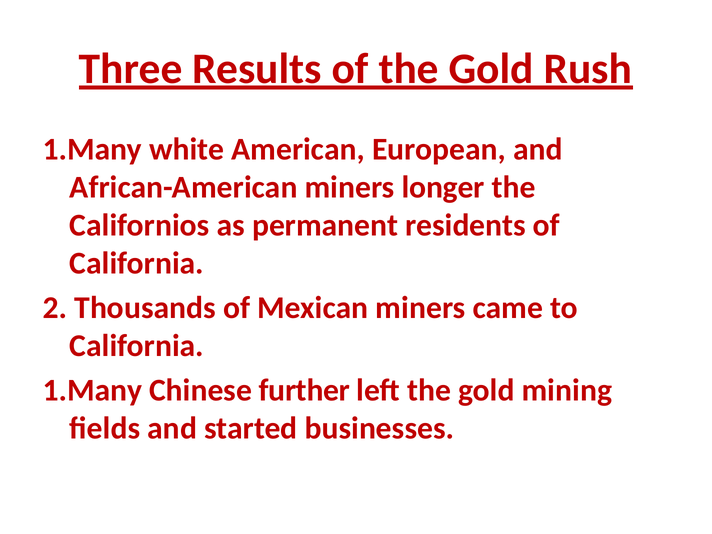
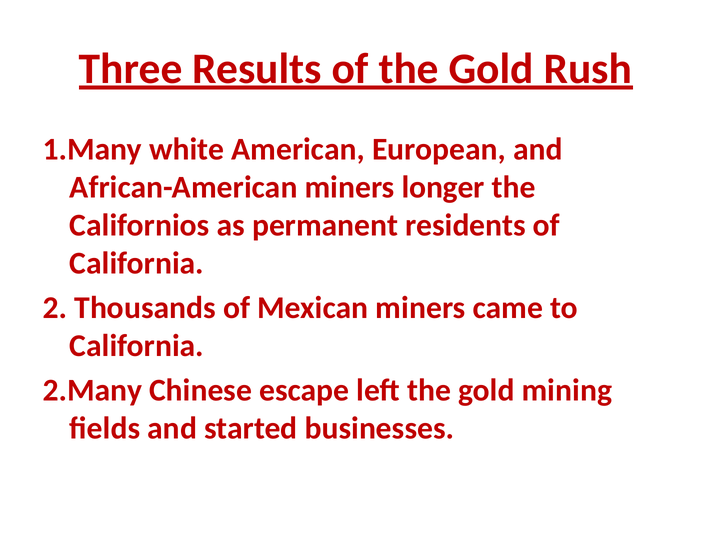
1.Many: 1.Many -> 2.Many (92, 390)
further: further -> escape (304, 390)
